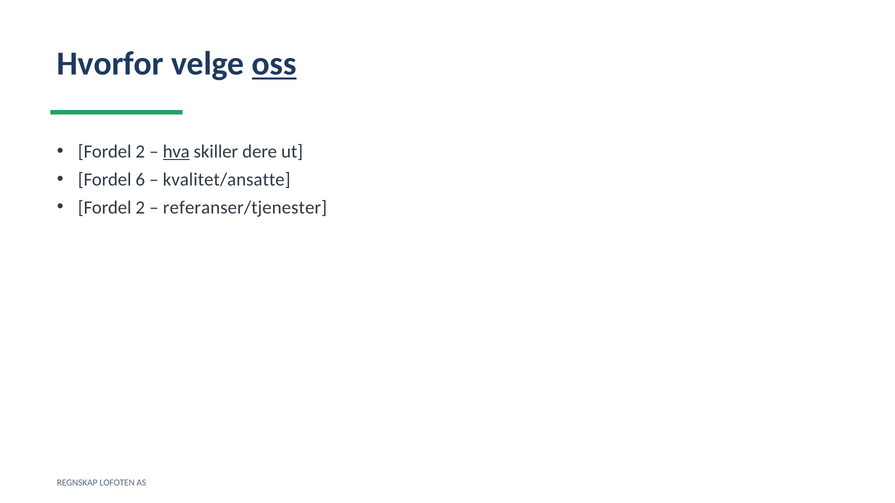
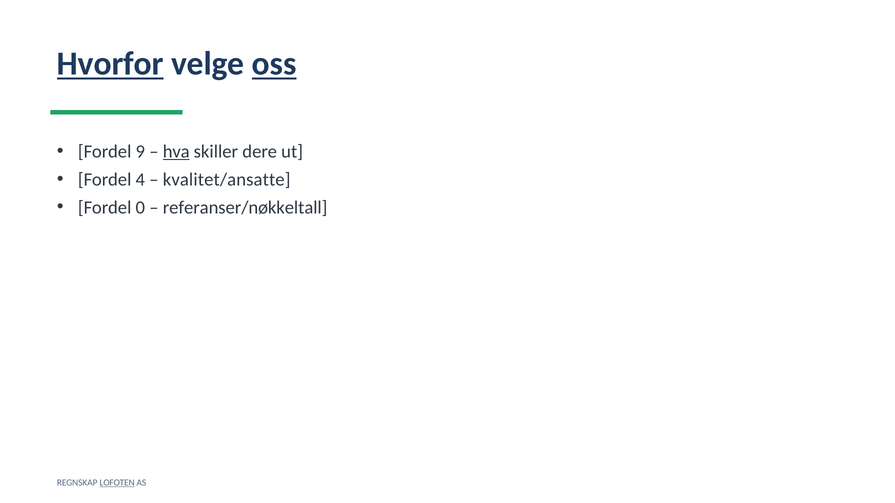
Hvorfor underline: none -> present (110, 64)
2: 2 -> 9 (140, 152)
6: 6 -> 4 (140, 180)
2: 2 -> 0 (140, 208)
referanser/tjenester: referanser/tjenester -> referanser/nøkkeltall (245, 208)
LOFOTEN underline: none -> present (117, 483)
